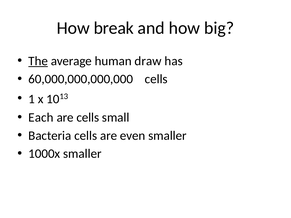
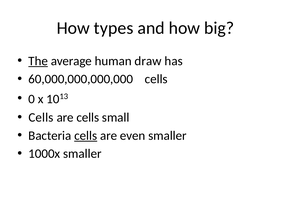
break: break -> types (114, 28)
1: 1 -> 0 (32, 99)
Each: Each -> Cells (41, 118)
cells underline: none -> present (86, 136)
